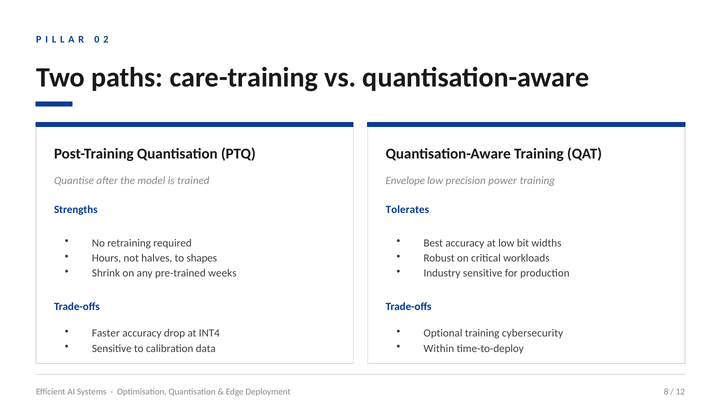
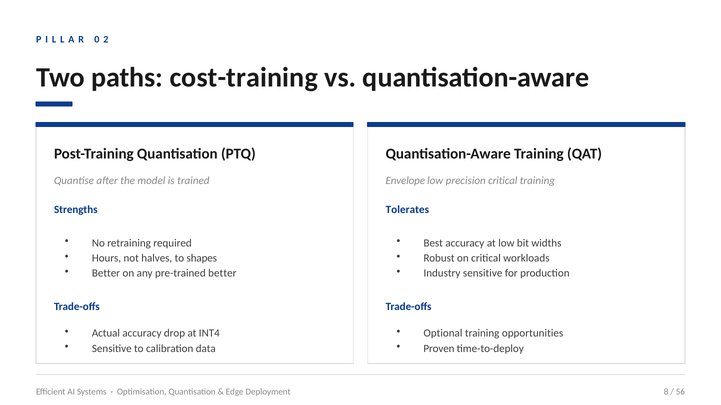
care-training: care-training -> cost-training (244, 78)
precision power: power -> critical (503, 181)
Shrink: Shrink -> Better (106, 274)
pre-trained weeks: weeks -> better (222, 274)
Faster: Faster -> Actual (106, 334)
cybersecurity: cybersecurity -> opportunities (533, 334)
Within: Within -> Proven (439, 349)
12: 12 -> 56 (680, 392)
